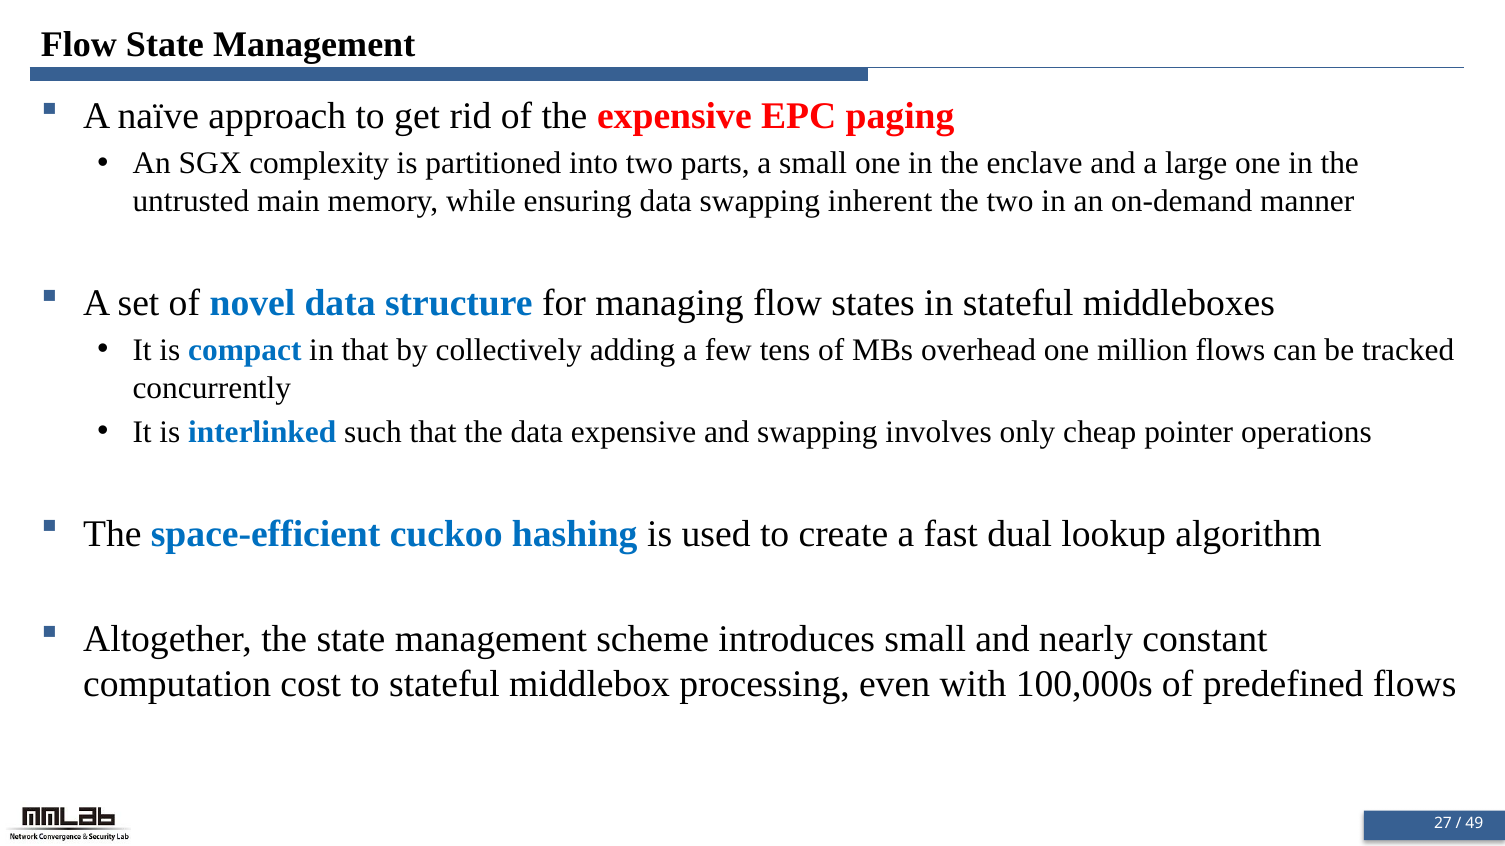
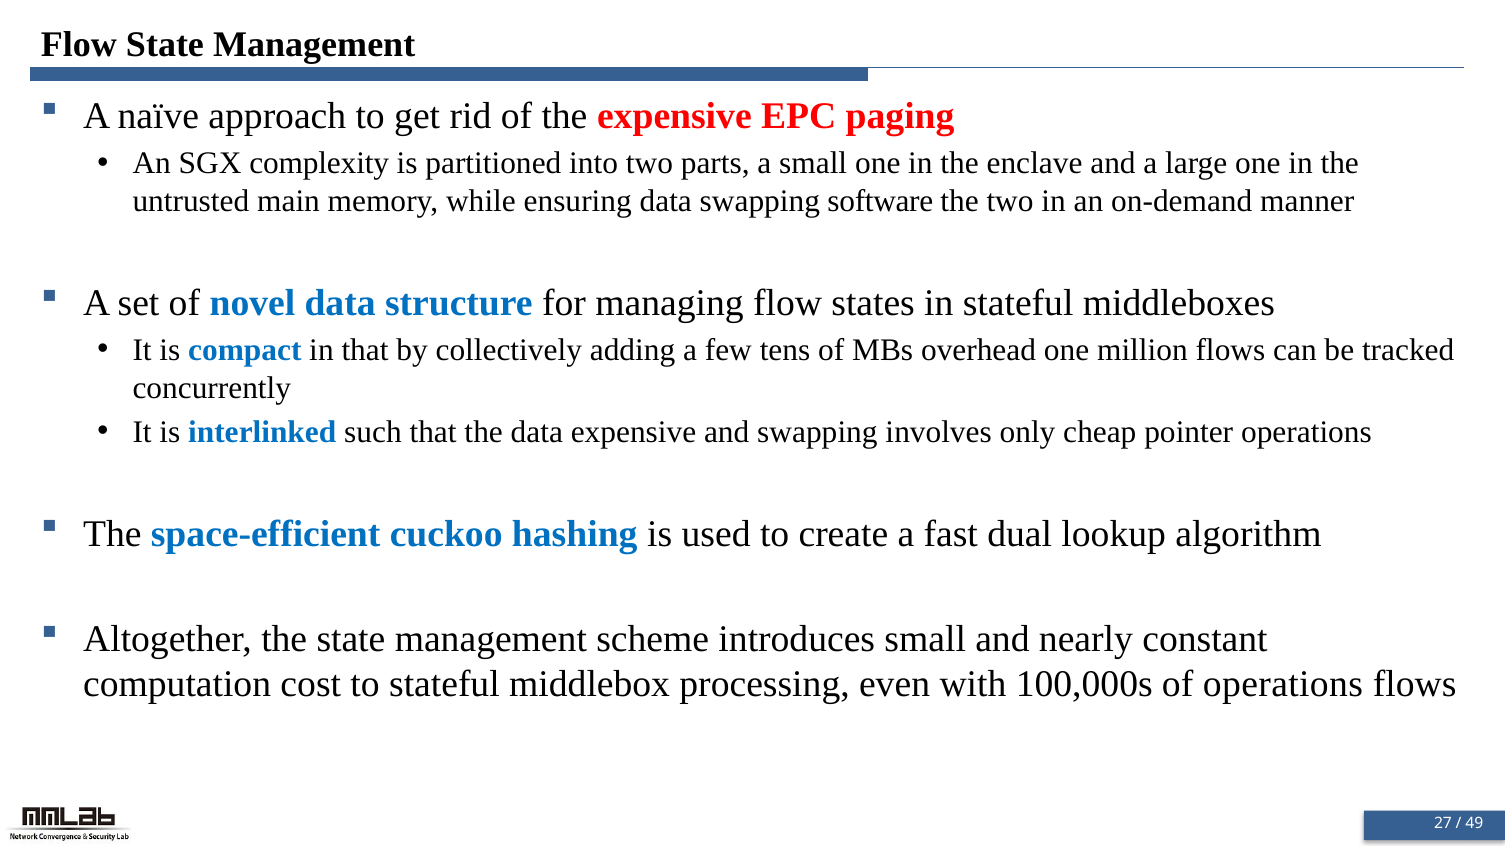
inherent: inherent -> software (880, 201)
of predefined: predefined -> operations (1283, 684)
